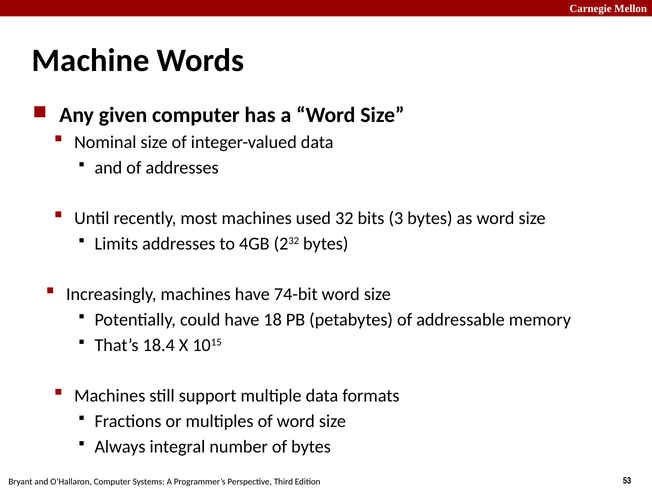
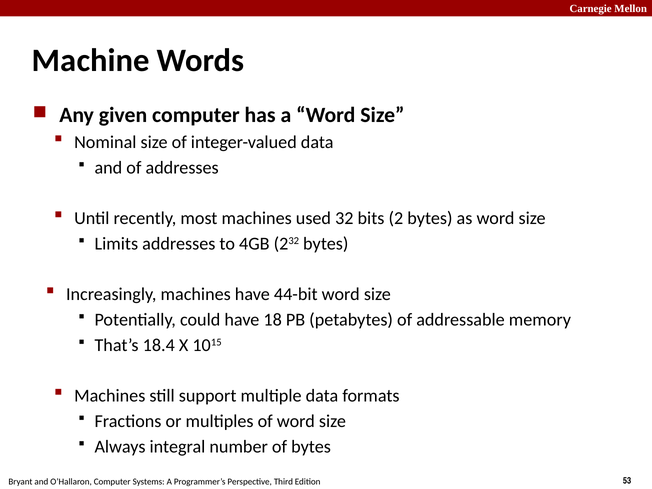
3: 3 -> 2 (396, 218)
74-bit: 74-bit -> 44-bit (296, 294)
